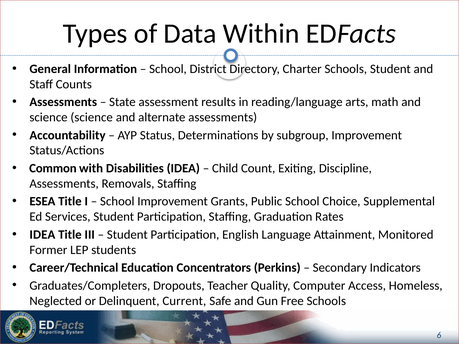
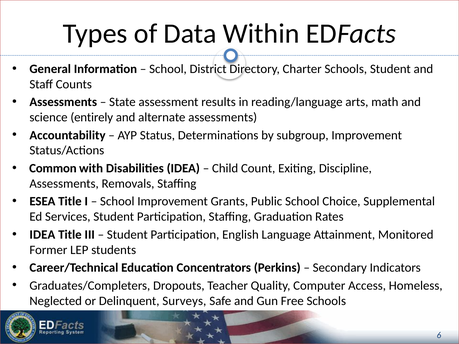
science science: science -> entirely (92, 117)
Current: Current -> Surveys (184, 301)
